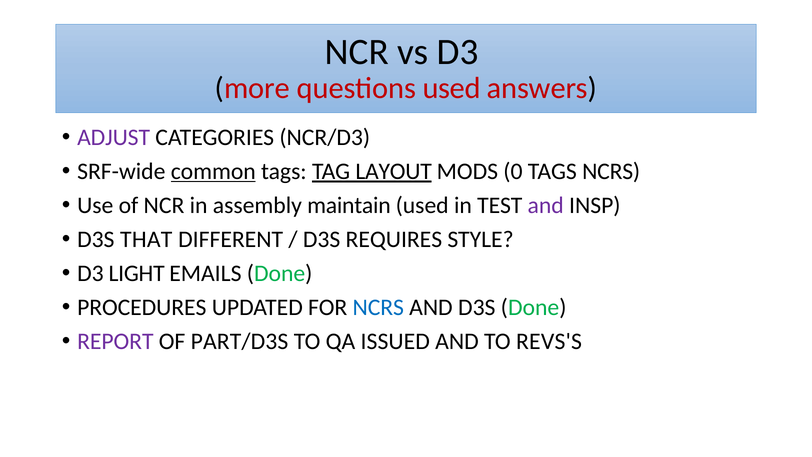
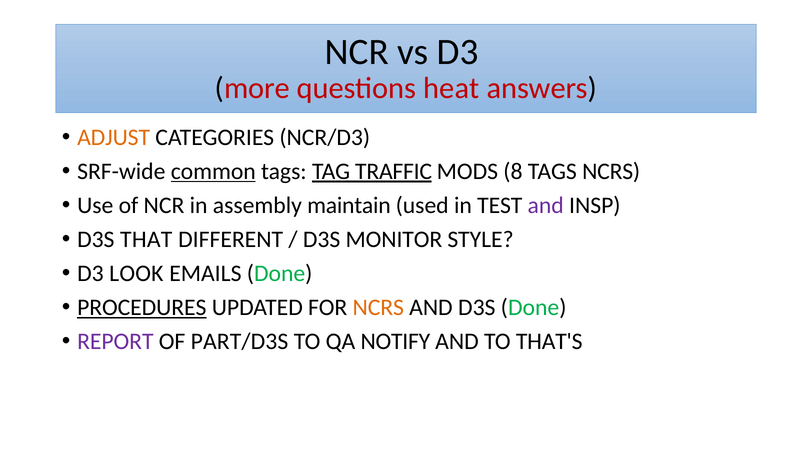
questions used: used -> heat (451, 88)
ADJUST colour: purple -> orange (114, 137)
LAYOUT: LAYOUT -> TRAFFIC (394, 171)
0: 0 -> 8 (513, 171)
REQUIRES: REQUIRES -> MONITOR (394, 239)
LIGHT: LIGHT -> LOOK (136, 273)
PROCEDURES underline: none -> present (142, 307)
NCRS colour: blue -> orange (378, 307)
ISSUED: ISSUED -> NOTIFY (395, 341)
REVS'S: REVS'S -> THAT'S (549, 341)
